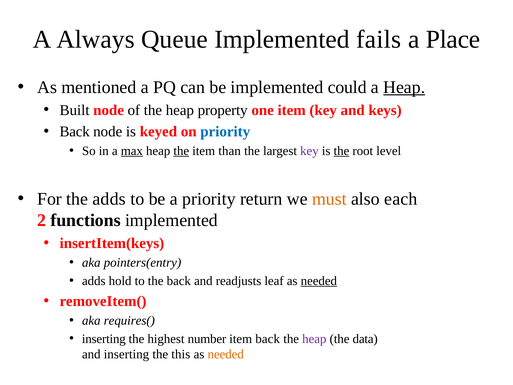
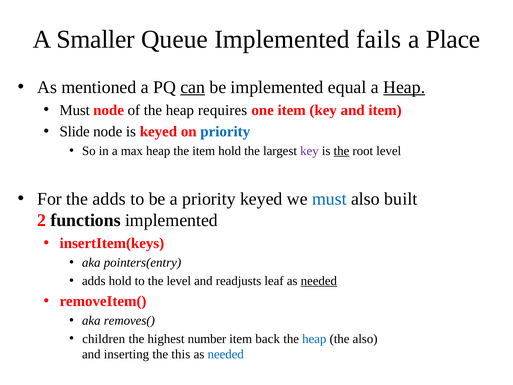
Always: Always -> Smaller (96, 39)
can underline: none -> present (193, 87)
could: could -> equal (347, 87)
Built: Built -> Must (75, 110)
property: property -> requires (223, 110)
and keys: keys -> item (385, 110)
Back: Back -> Slide (75, 131)
max underline: present -> none (132, 151)
the underline: present -> none (181, 151)
item than: than -> hold (230, 151)
priority return: return -> keyed (261, 199)
must colour: orange -> blue (329, 199)
each: each -> built (401, 199)
the back: back -> level (179, 281)
requires(: requires( -> removes( (129, 320)
inserting: inserting -> children (104, 339)
heap colour: purple -> blue (314, 339)
the data: data -> also (365, 339)
needed colour: orange -> blue (226, 354)
